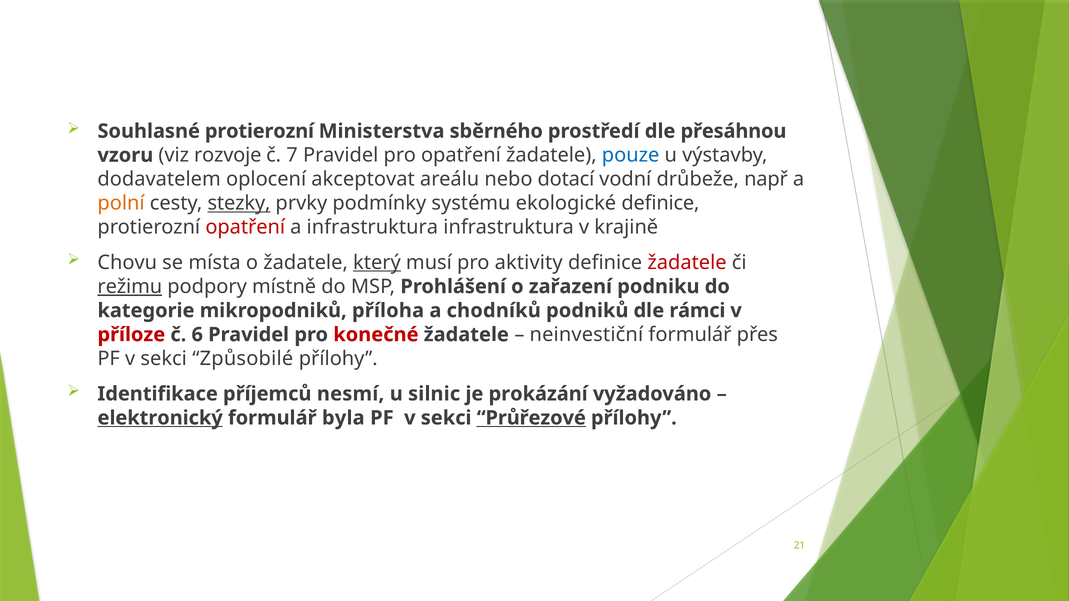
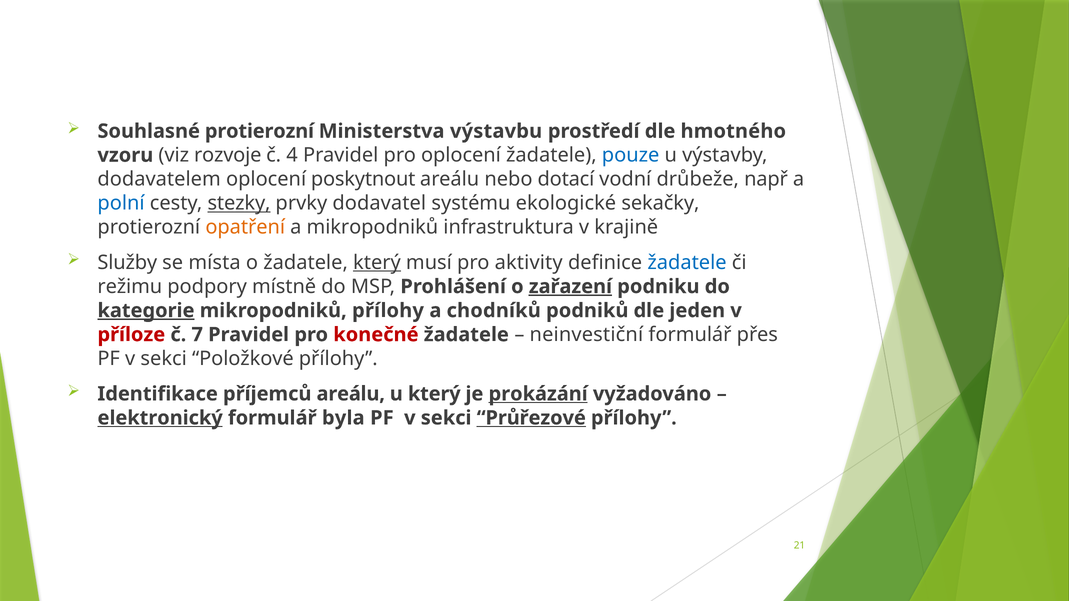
sběrného: sběrného -> výstavbu (496, 131)
přesáhnou: přesáhnou -> hmotného (733, 131)
7: 7 -> 4 (292, 155)
pro opatření: opatření -> oplocení (461, 155)
akceptovat: akceptovat -> poskytnout (363, 179)
polní colour: orange -> blue (121, 203)
podmínky: podmínky -> dodavatel (379, 203)
ekologické definice: definice -> sekačky (660, 203)
opatření colour: red -> orange (245, 227)
a infrastruktura: infrastruktura -> mikropodniků (372, 227)
Chovu: Chovu -> Služby (127, 263)
žadatele colour: red -> blue (687, 263)
režimu underline: present -> none (130, 287)
zařazení underline: none -> present (570, 287)
kategorie underline: none -> present (146, 311)
mikropodniků příloha: příloha -> přílohy (388, 311)
rámci: rámci -> jeden (697, 311)
6: 6 -> 7 (197, 335)
Způsobilé: Způsobilé -> Položkové (243, 359)
příjemců nesmí: nesmí -> areálu (351, 394)
u silnic: silnic -> který (434, 394)
prokázání underline: none -> present (538, 394)
